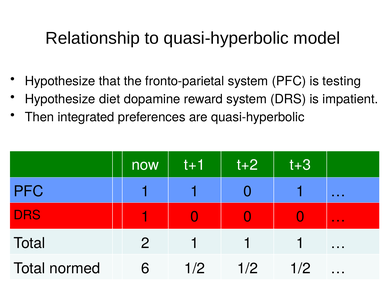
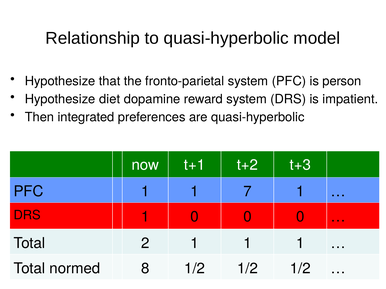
testing: testing -> person (342, 81)
1 1 0: 0 -> 7 (247, 192)
6: 6 -> 8 (145, 269)
